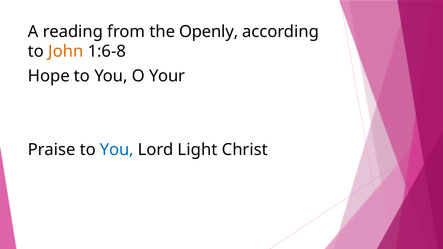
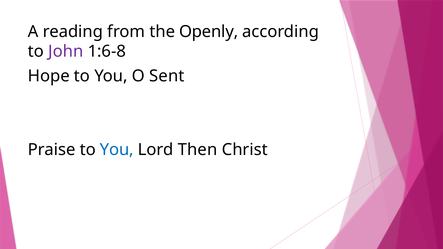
John colour: orange -> purple (66, 52)
Your: Your -> Sent (167, 76)
Light: Light -> Then (197, 150)
